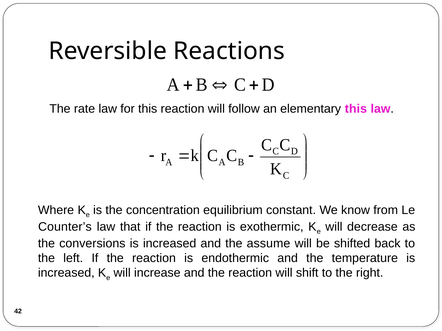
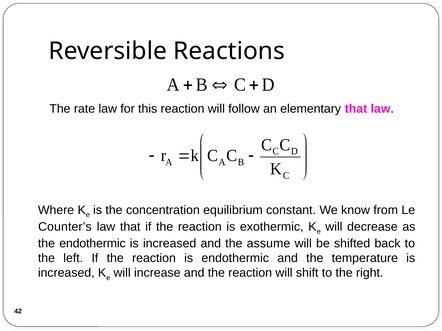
elementary this: this -> that (356, 109)
the conversions: conversions -> endothermic (92, 244)
